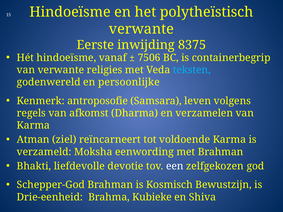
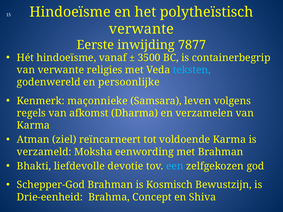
8375: 8375 -> 7877 (192, 45)
7506: 7506 -> 3500 (149, 58)
antroposofie: antroposofie -> maçonnieke (97, 101)
een colour: white -> light blue (175, 166)
Kubieke: Kubieke -> Concept (152, 197)
